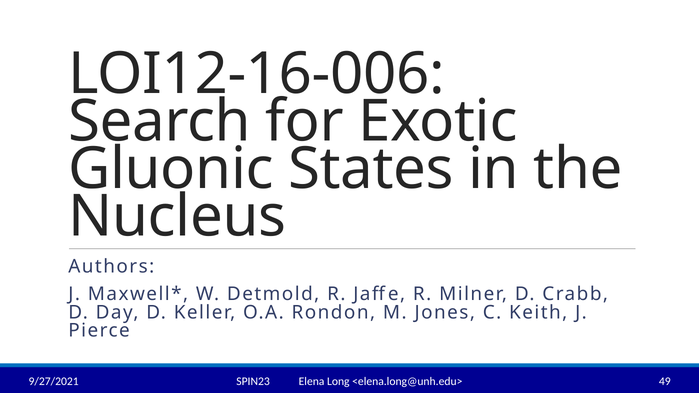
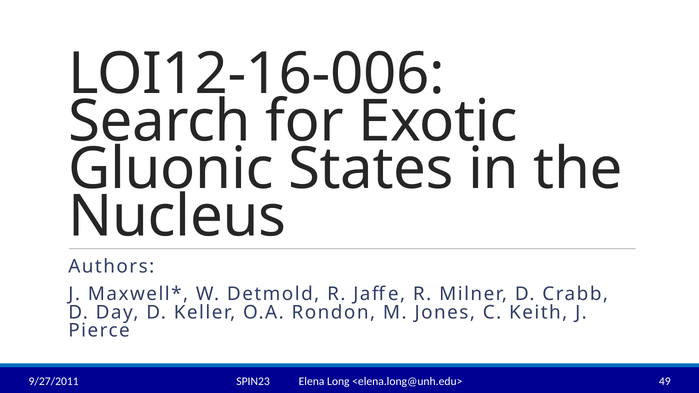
9/27/2021: 9/27/2021 -> 9/27/2011 (54, 382)
